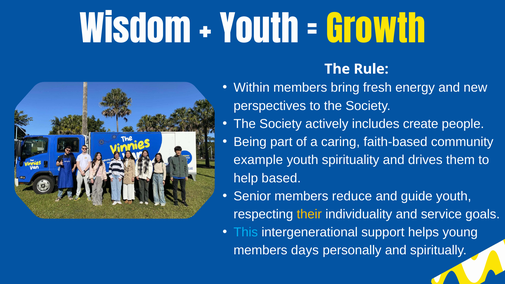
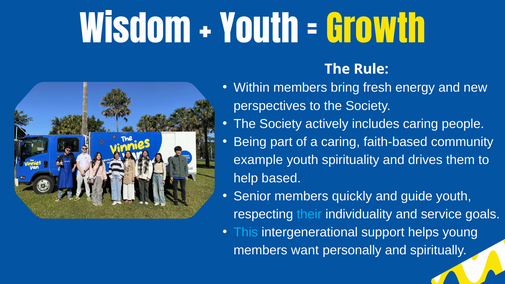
includes create: create -> caring (421, 124)
reduce: reduce -> quickly (352, 196)
their colour: yellow -> light blue (309, 214)
days: days -> want (305, 250)
